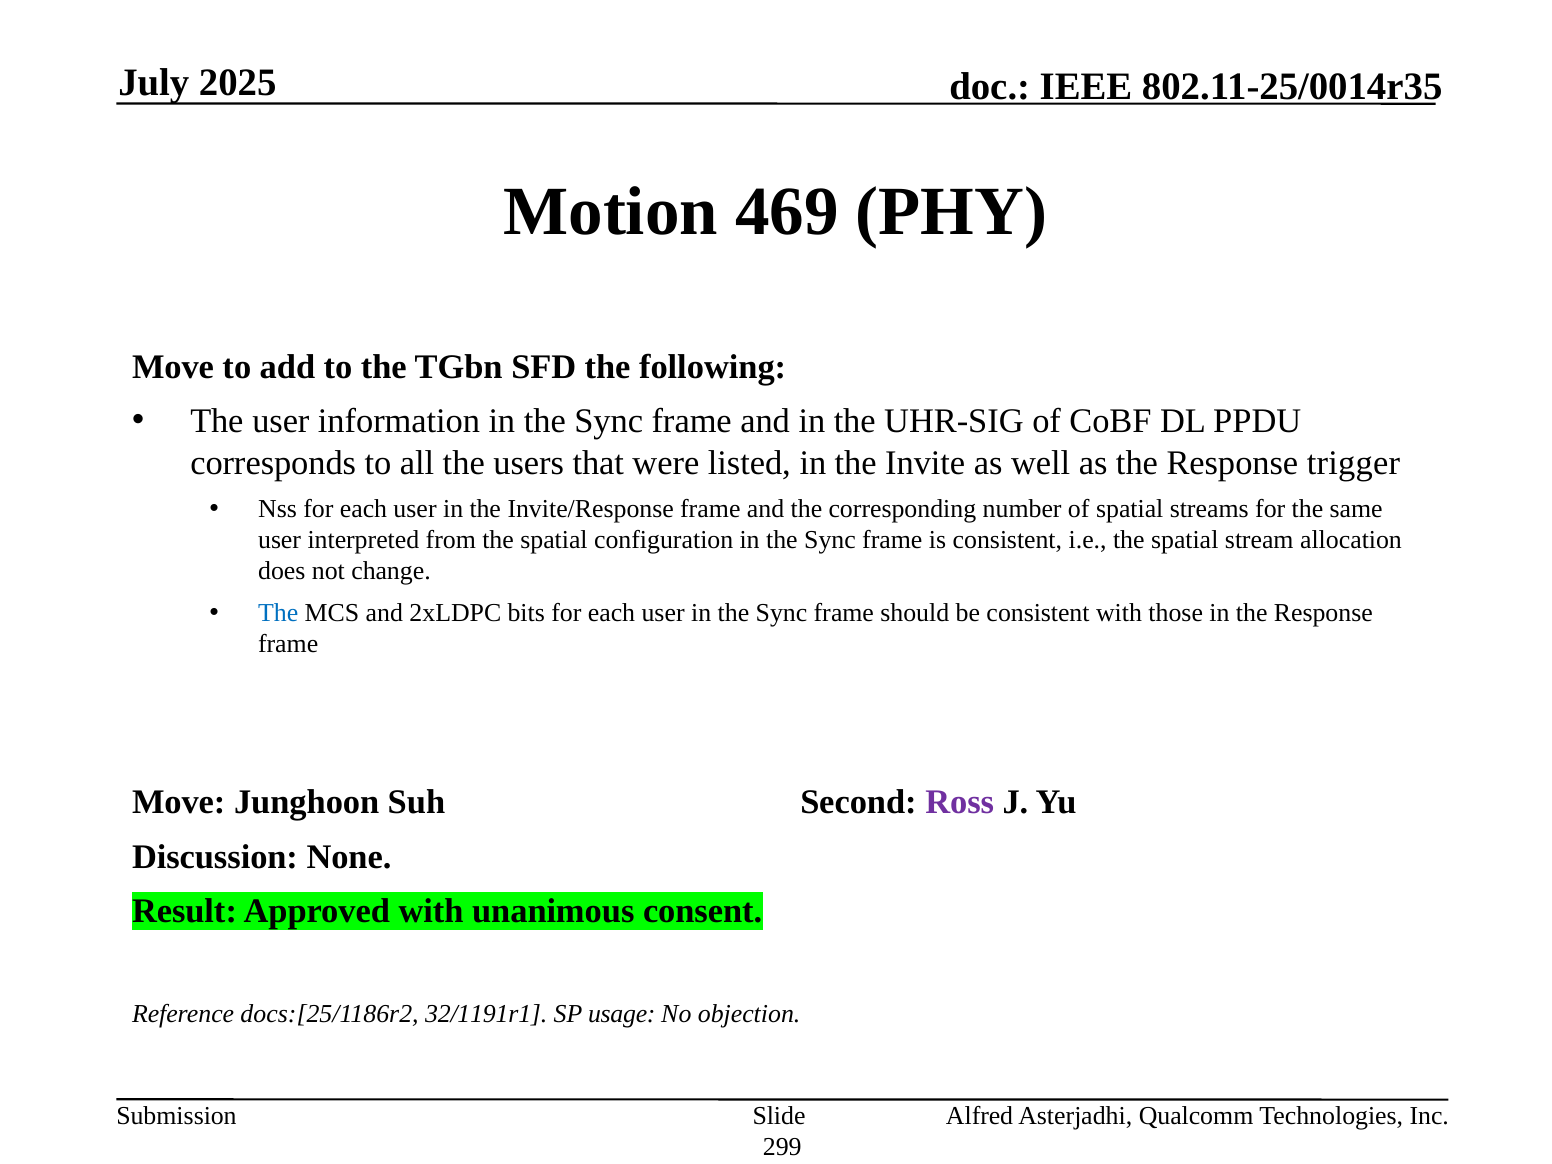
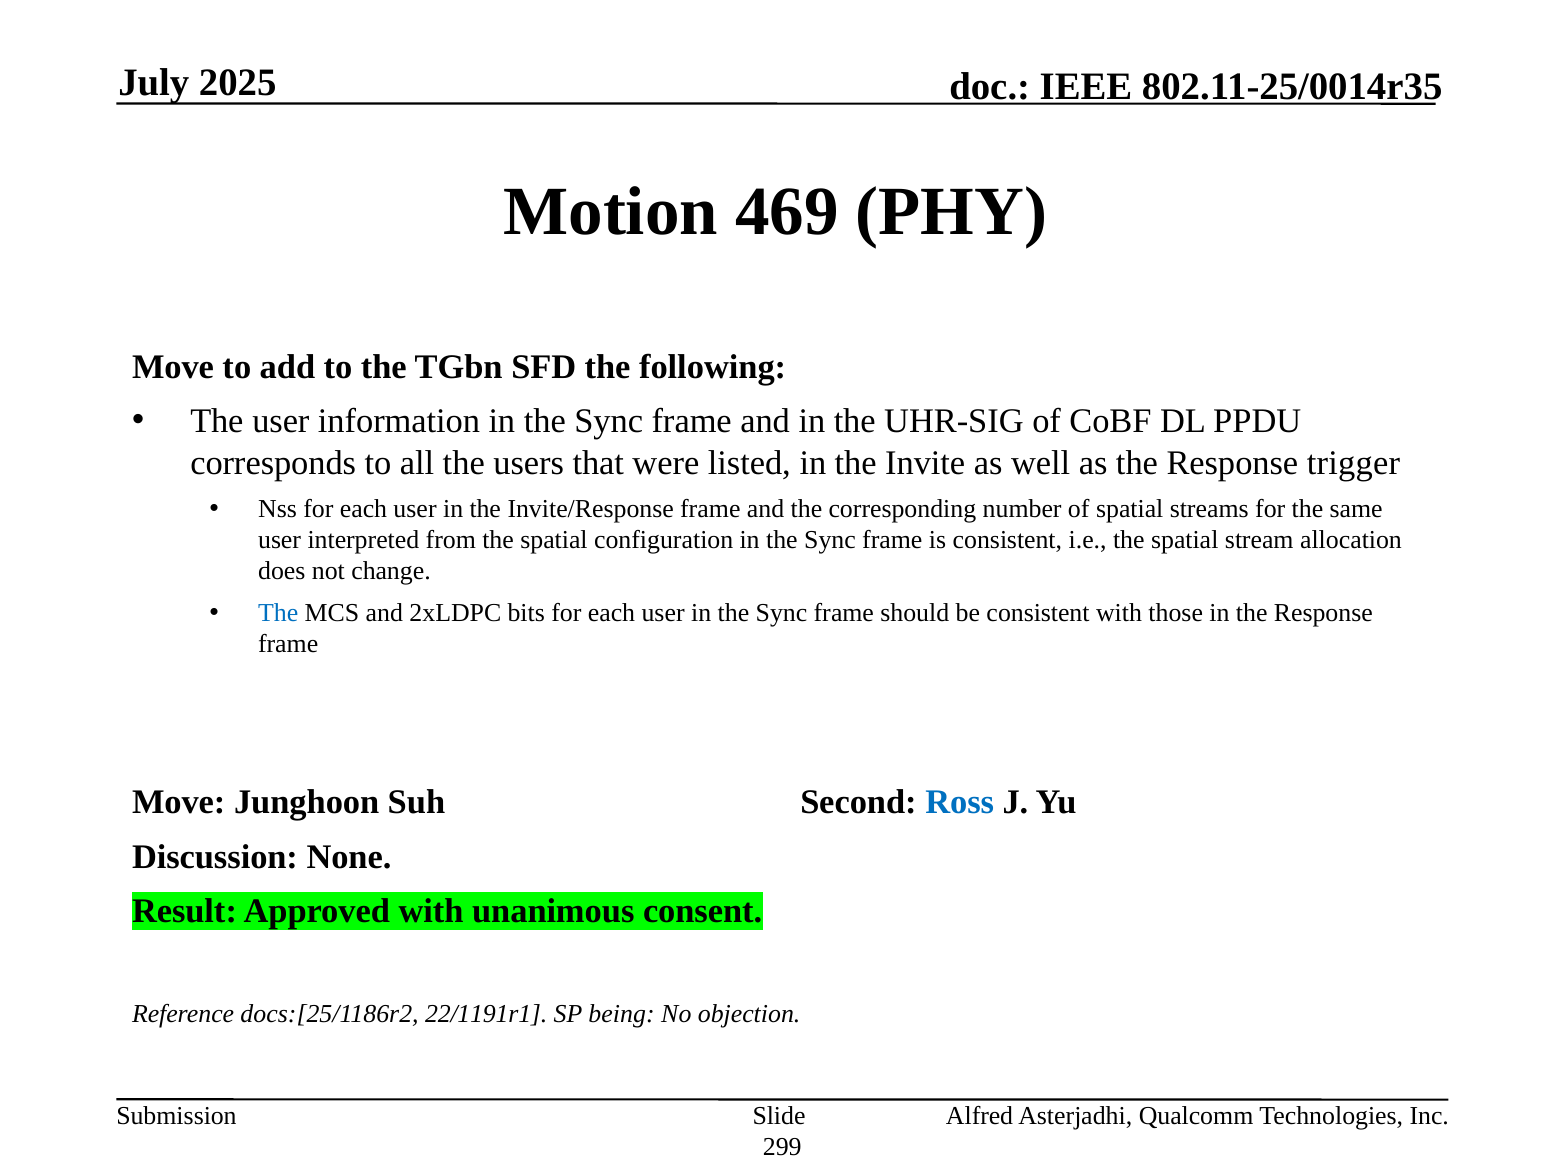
Ross colour: purple -> blue (960, 803)
32/1191r1: 32/1191r1 -> 22/1191r1 (486, 1014)
usage: usage -> being (622, 1014)
